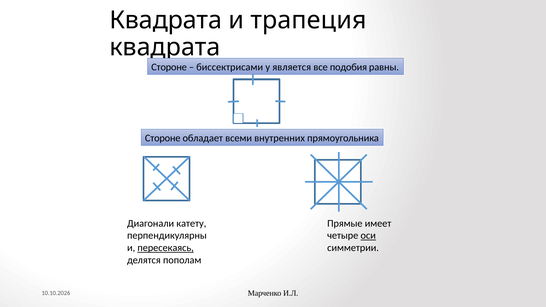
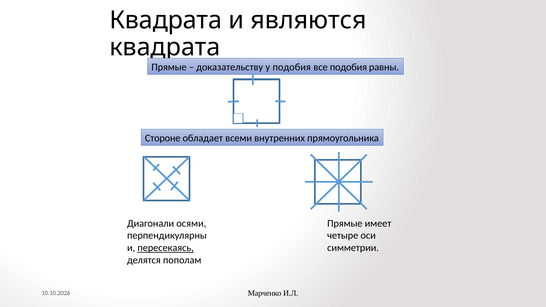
трапеция: трапеция -> являются (309, 20)
Стороне: Стороне -> Прямые (169, 67)
биссектрисами: биссектрисами -> доказательству (230, 67)
у является: является -> подобия (292, 67)
катету: катету -> осями (191, 223)
оси underline: present -> none (368, 236)
